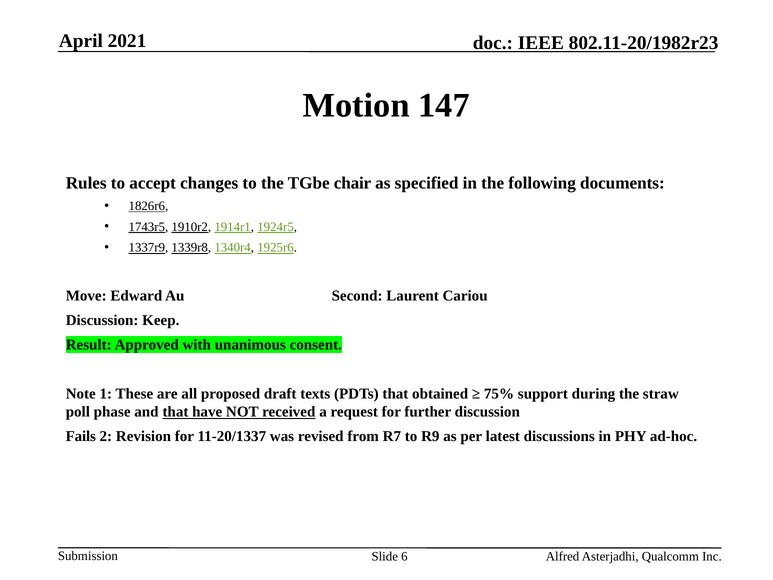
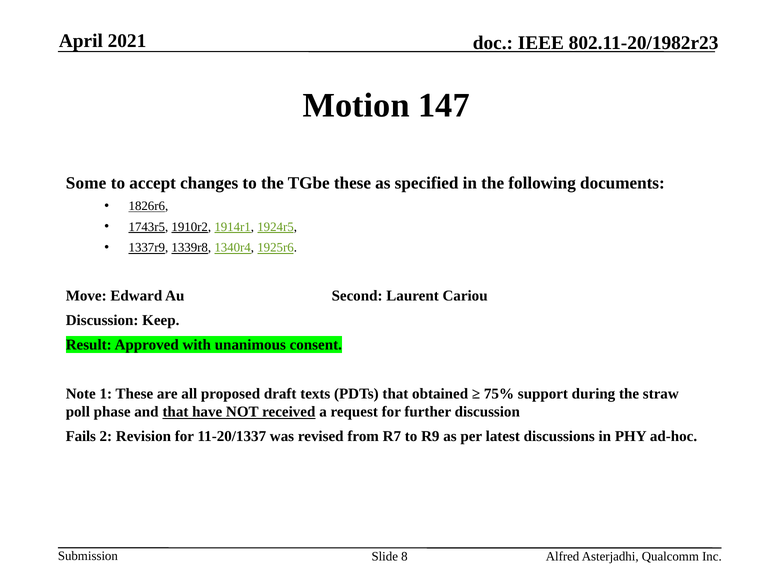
Rules: Rules -> Some (86, 183)
TGbe chair: chair -> these (352, 183)
6: 6 -> 8 (404, 556)
